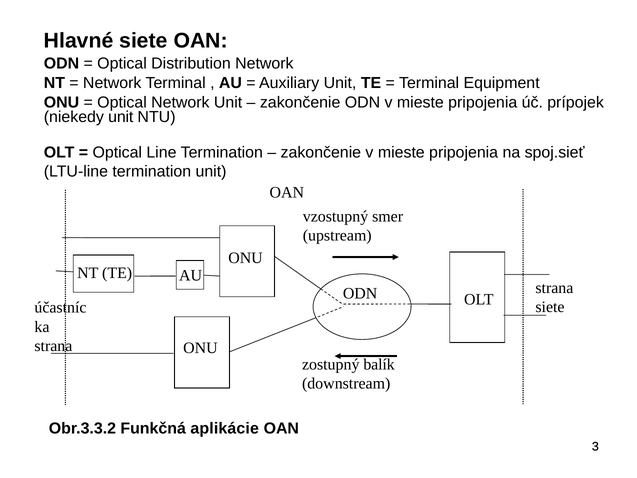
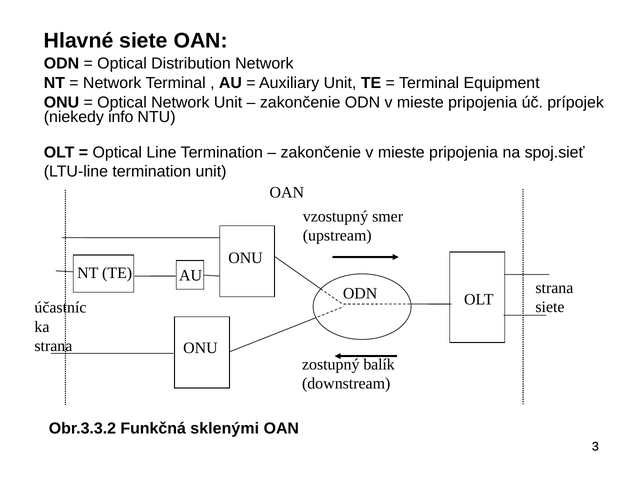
niekedy unit: unit -> info (121, 117)
aplikácie: aplikácie -> sklenými (225, 428)
